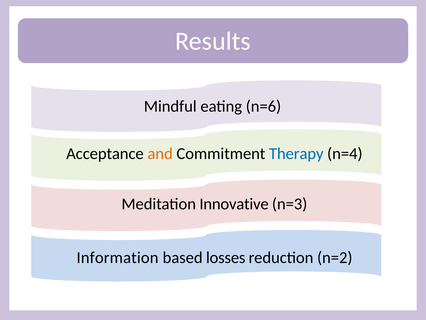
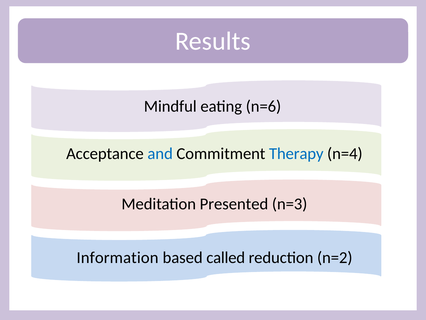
and colour: orange -> blue (160, 153)
Innovative: Innovative -> Presented (234, 204)
losses: losses -> called (226, 257)
